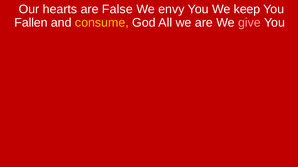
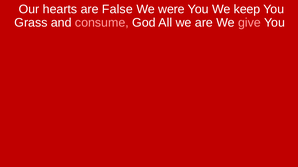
envy: envy -> were (171, 9)
Fallen: Fallen -> Grass (31, 23)
consume colour: yellow -> pink (102, 23)
